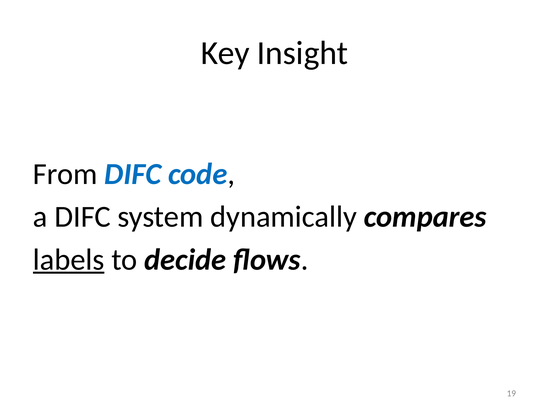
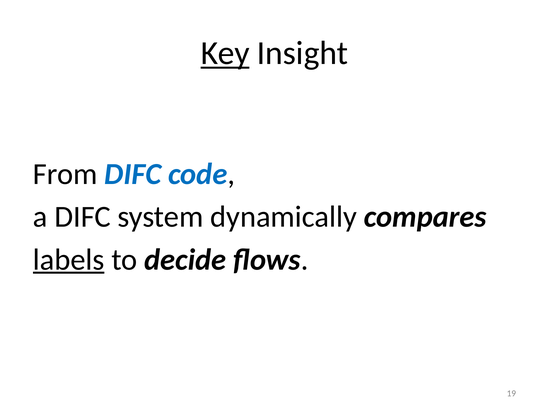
Key underline: none -> present (225, 53)
